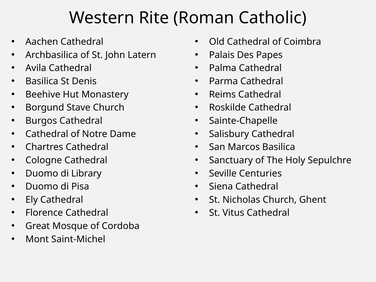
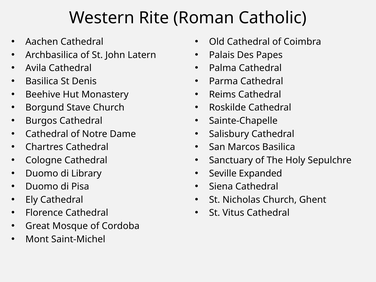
Centuries: Centuries -> Expanded (260, 173)
